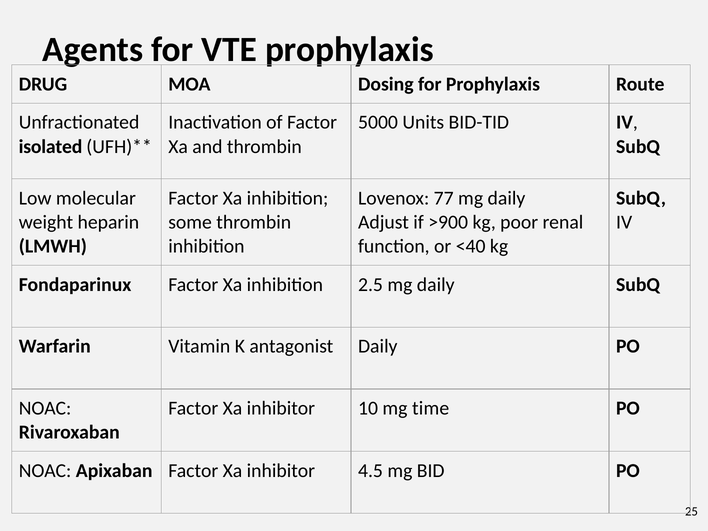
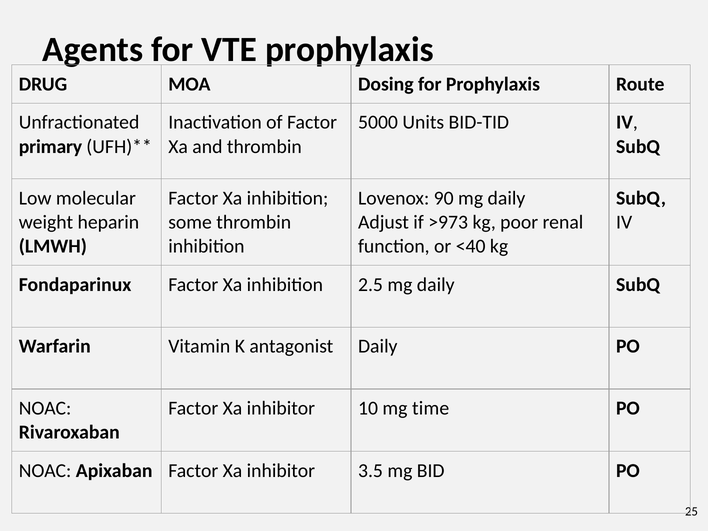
isolated: isolated -> primary (51, 147)
77: 77 -> 90 (444, 198)
>900: >900 -> >973 (448, 222)
4.5: 4.5 -> 3.5 (370, 471)
